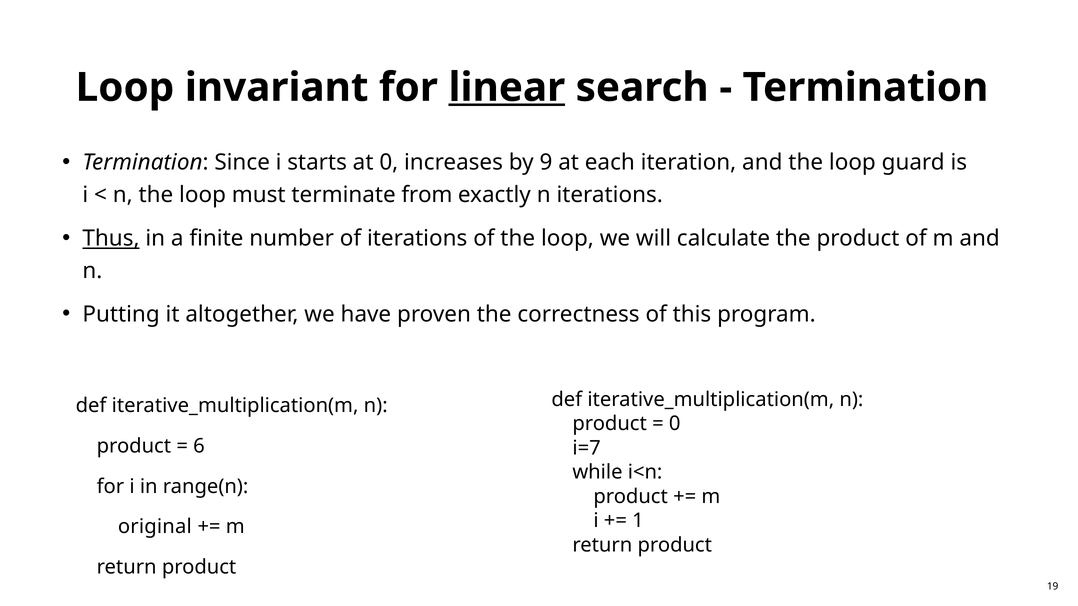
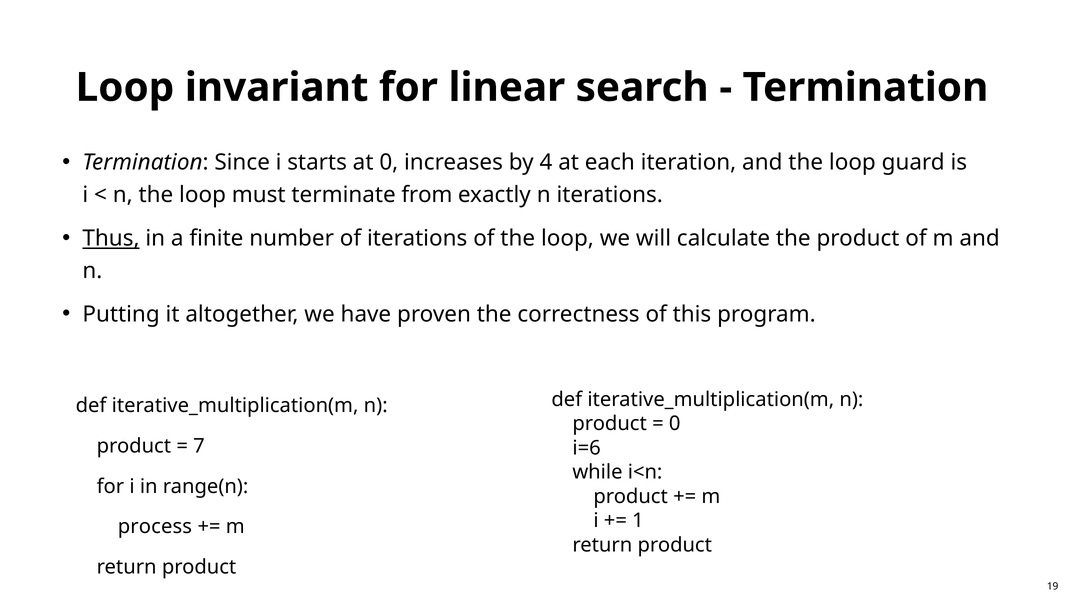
linear underline: present -> none (507, 88)
9: 9 -> 4 (546, 163)
6: 6 -> 7 (199, 446)
i=7: i=7 -> i=6 (587, 448)
original: original -> process (155, 527)
